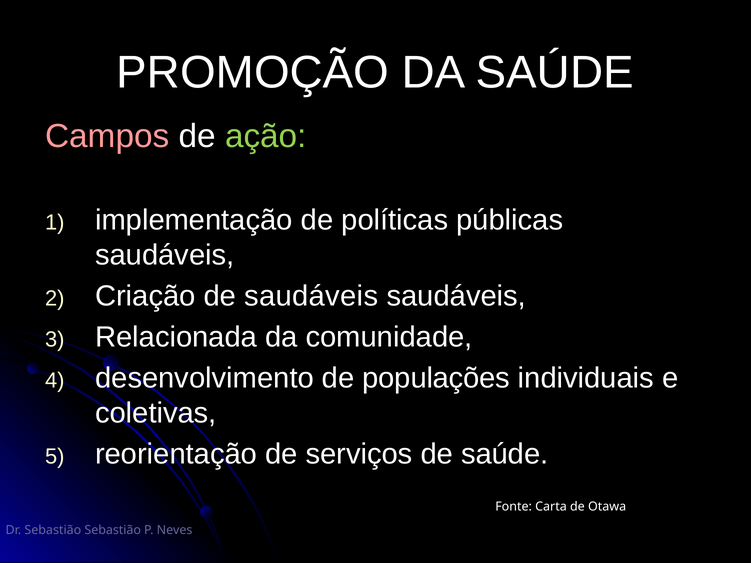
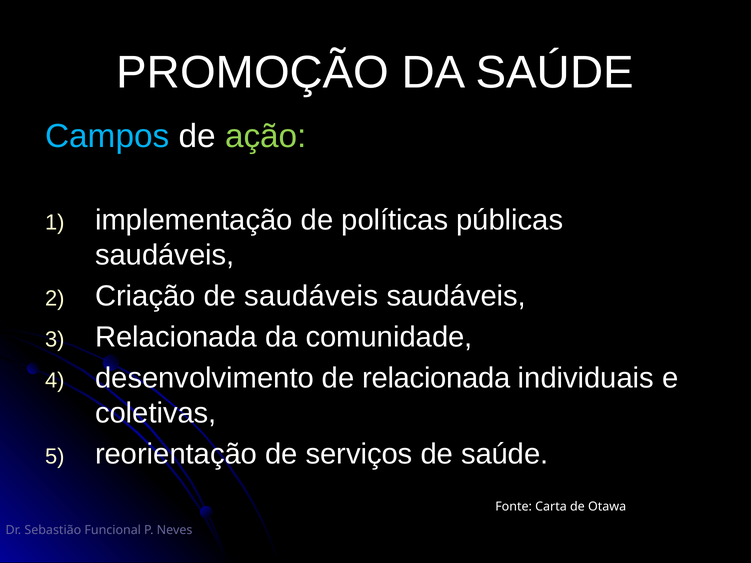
Campos colour: pink -> light blue (107, 136)
de populações: populações -> relacionada (436, 378)
Sebastião Sebastião: Sebastião -> Funcional (113, 530)
